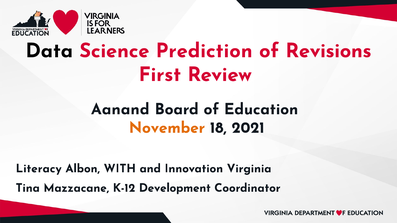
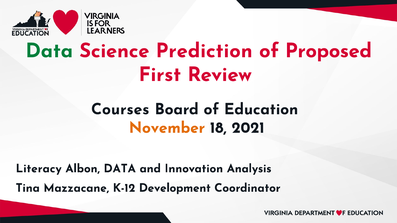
Data colour: black -> green (49, 51)
Revisions: Revisions -> Proposed (328, 51)
Aanand: Aanand -> Courses (120, 109)
Albon WITH: WITH -> DATA (120, 169)
Virginia: Virginia -> Analysis (249, 169)
